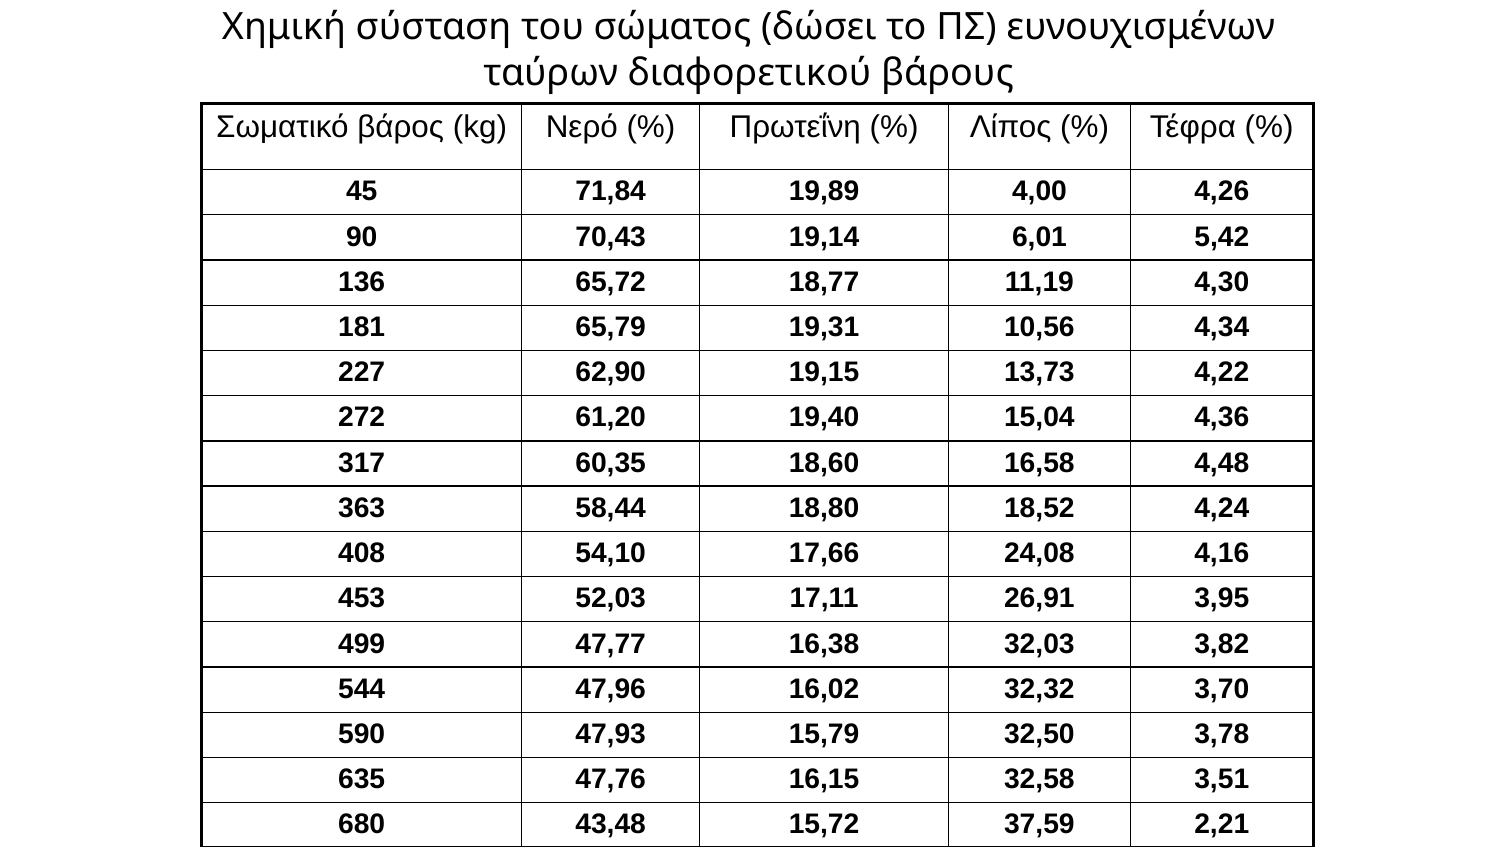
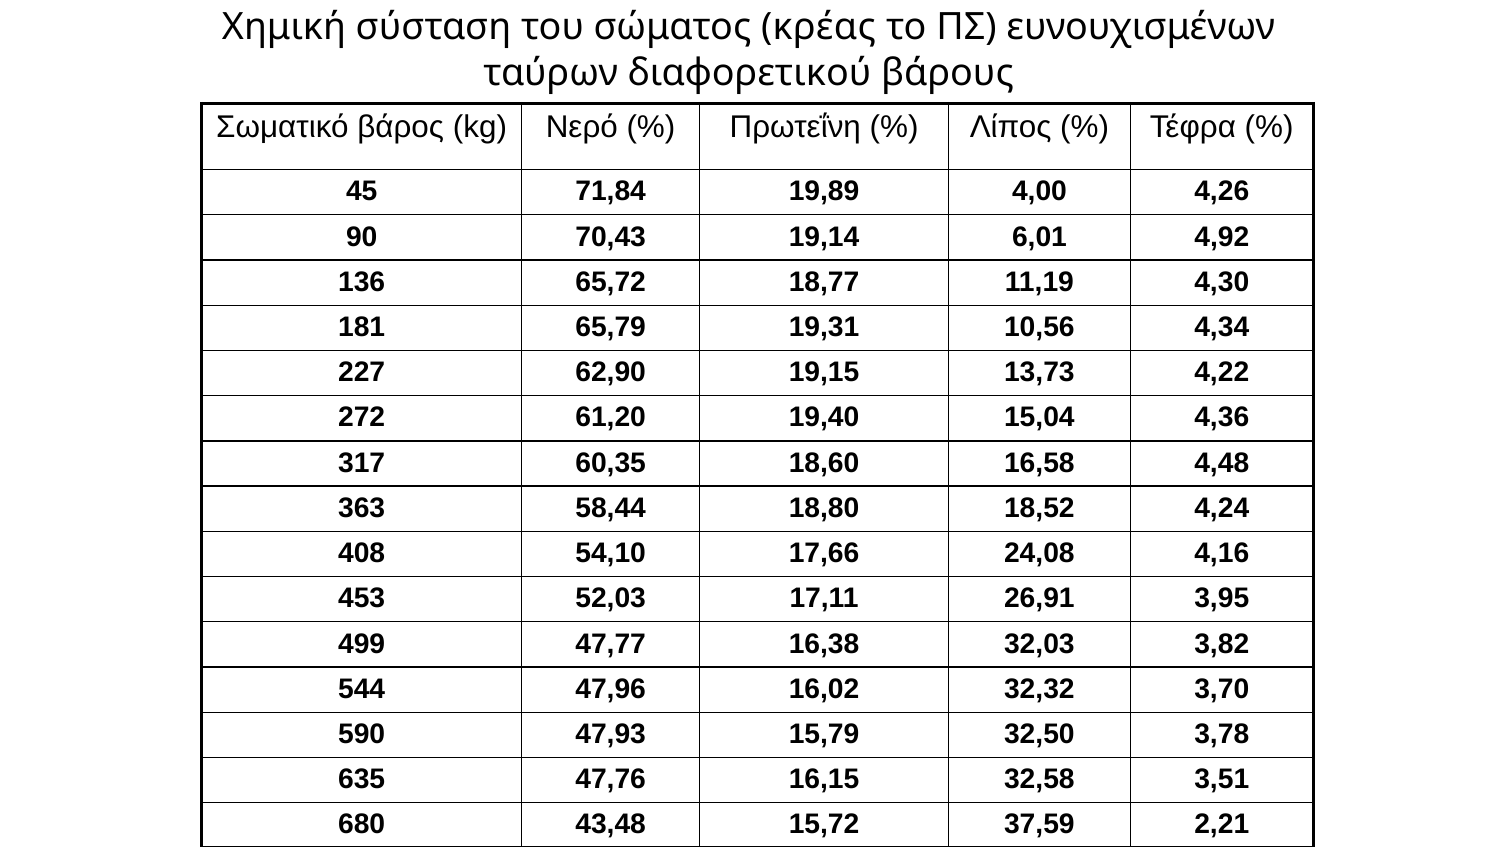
δώσει: δώσει -> κρέας (819, 27)
5,42: 5,42 -> 4,92 (1222, 237)
